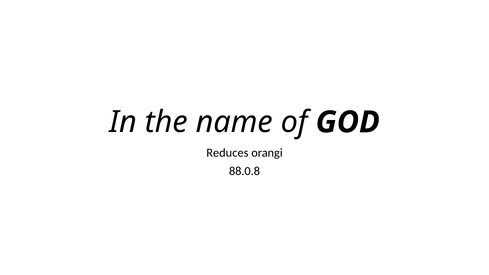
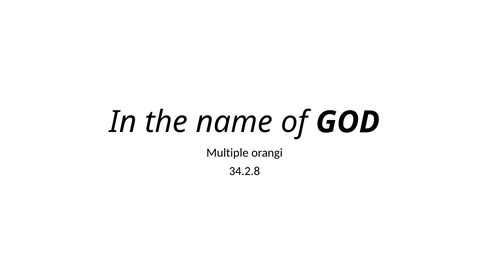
Reduces: Reduces -> Multiple (227, 153)
88.0.8: 88.0.8 -> 34.2.8 (244, 171)
